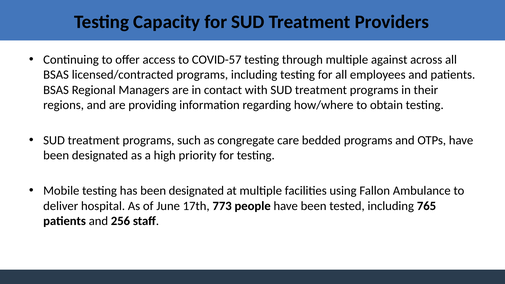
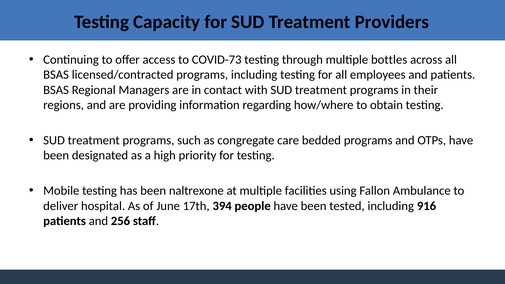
COVID-57: COVID-57 -> COVID-73 (217, 60)
against: against -> bottles (389, 60)
has been designated: designated -> naltrexone (196, 191)
773: 773 -> 394 (222, 206)
765: 765 -> 916 (427, 206)
